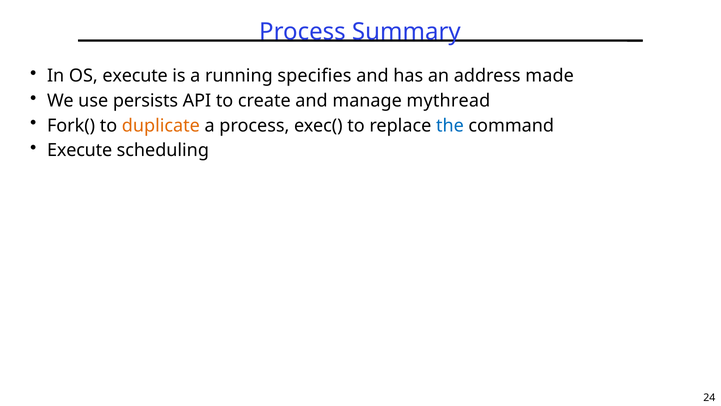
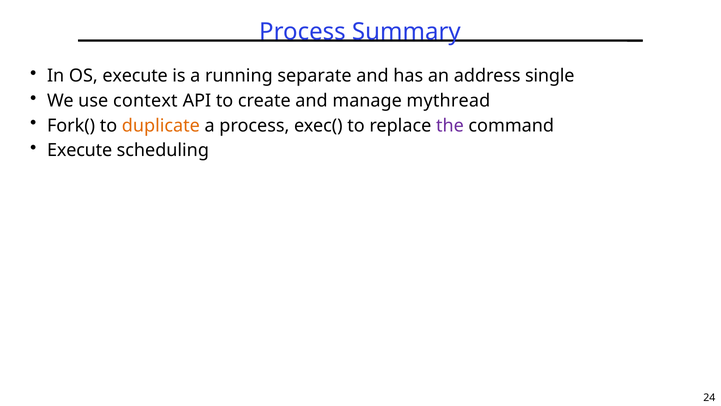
specifies: specifies -> separate (315, 76)
made: made -> single (550, 76)
persists: persists -> context (145, 101)
the colour: blue -> purple (450, 125)
